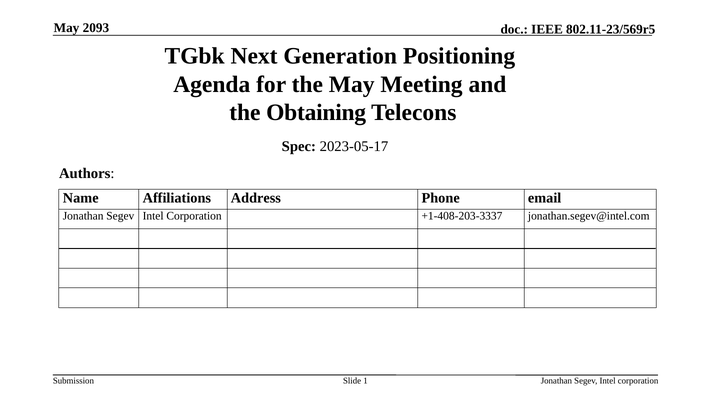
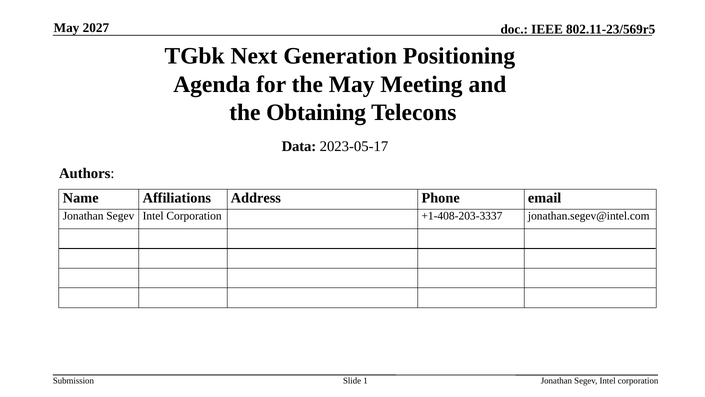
2093: 2093 -> 2027 (96, 28)
Spec: Spec -> Data (299, 146)
